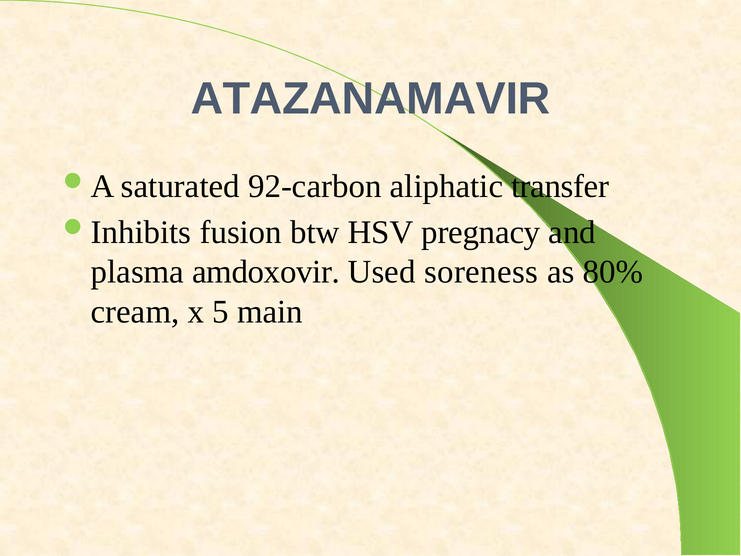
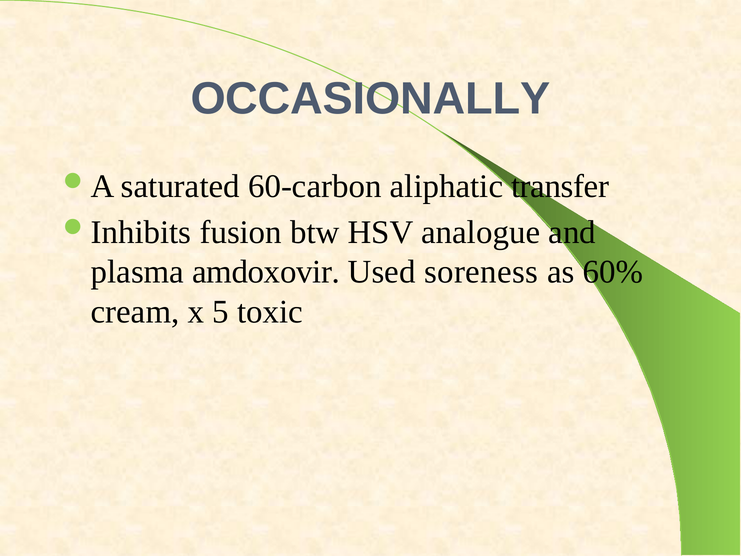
ATAZANAMAVIR: ATAZANAMAVIR -> OCCASIONALLY (370, 99)
92-carbon: 92-carbon -> 60-carbon (315, 186)
pregnacy: pregnacy -> analogue (481, 232)
80%: 80% -> 60% (613, 272)
main: main -> toxic (270, 311)
